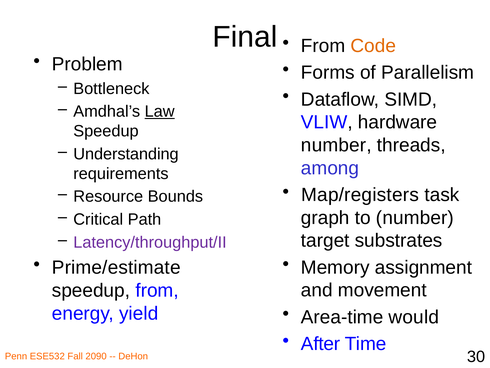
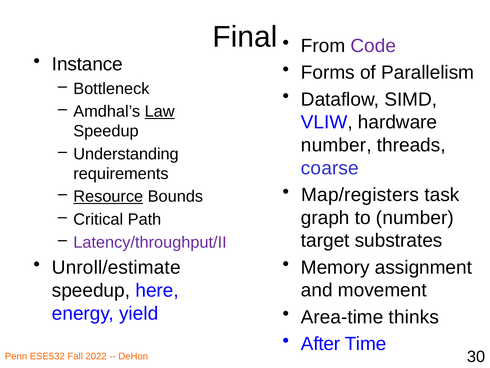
Code colour: orange -> purple (373, 46)
Problem: Problem -> Instance (87, 64)
among: among -> coarse (330, 168)
Resource underline: none -> present (108, 196)
Prime/estimate: Prime/estimate -> Unroll/estimate (116, 267)
speedup from: from -> here (157, 290)
would: would -> thinks (414, 317)
2090: 2090 -> 2022 (96, 356)
